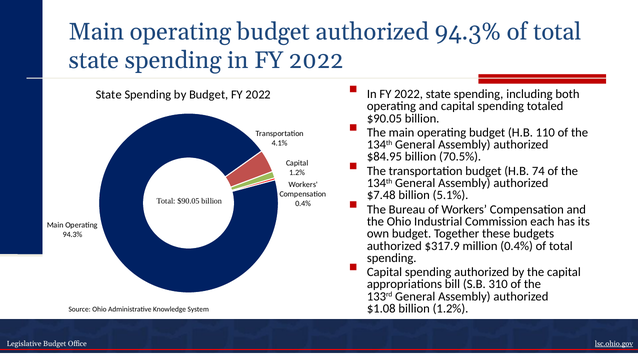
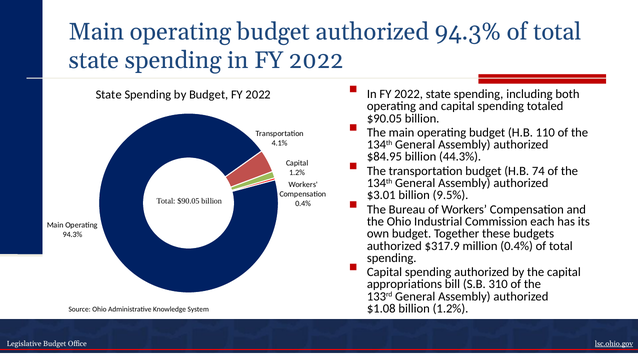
70.5%: 70.5% -> 44.3% (460, 157)
$7.48: $7.48 -> $3.01 (381, 195)
5.1%: 5.1% -> 9.5% (451, 195)
